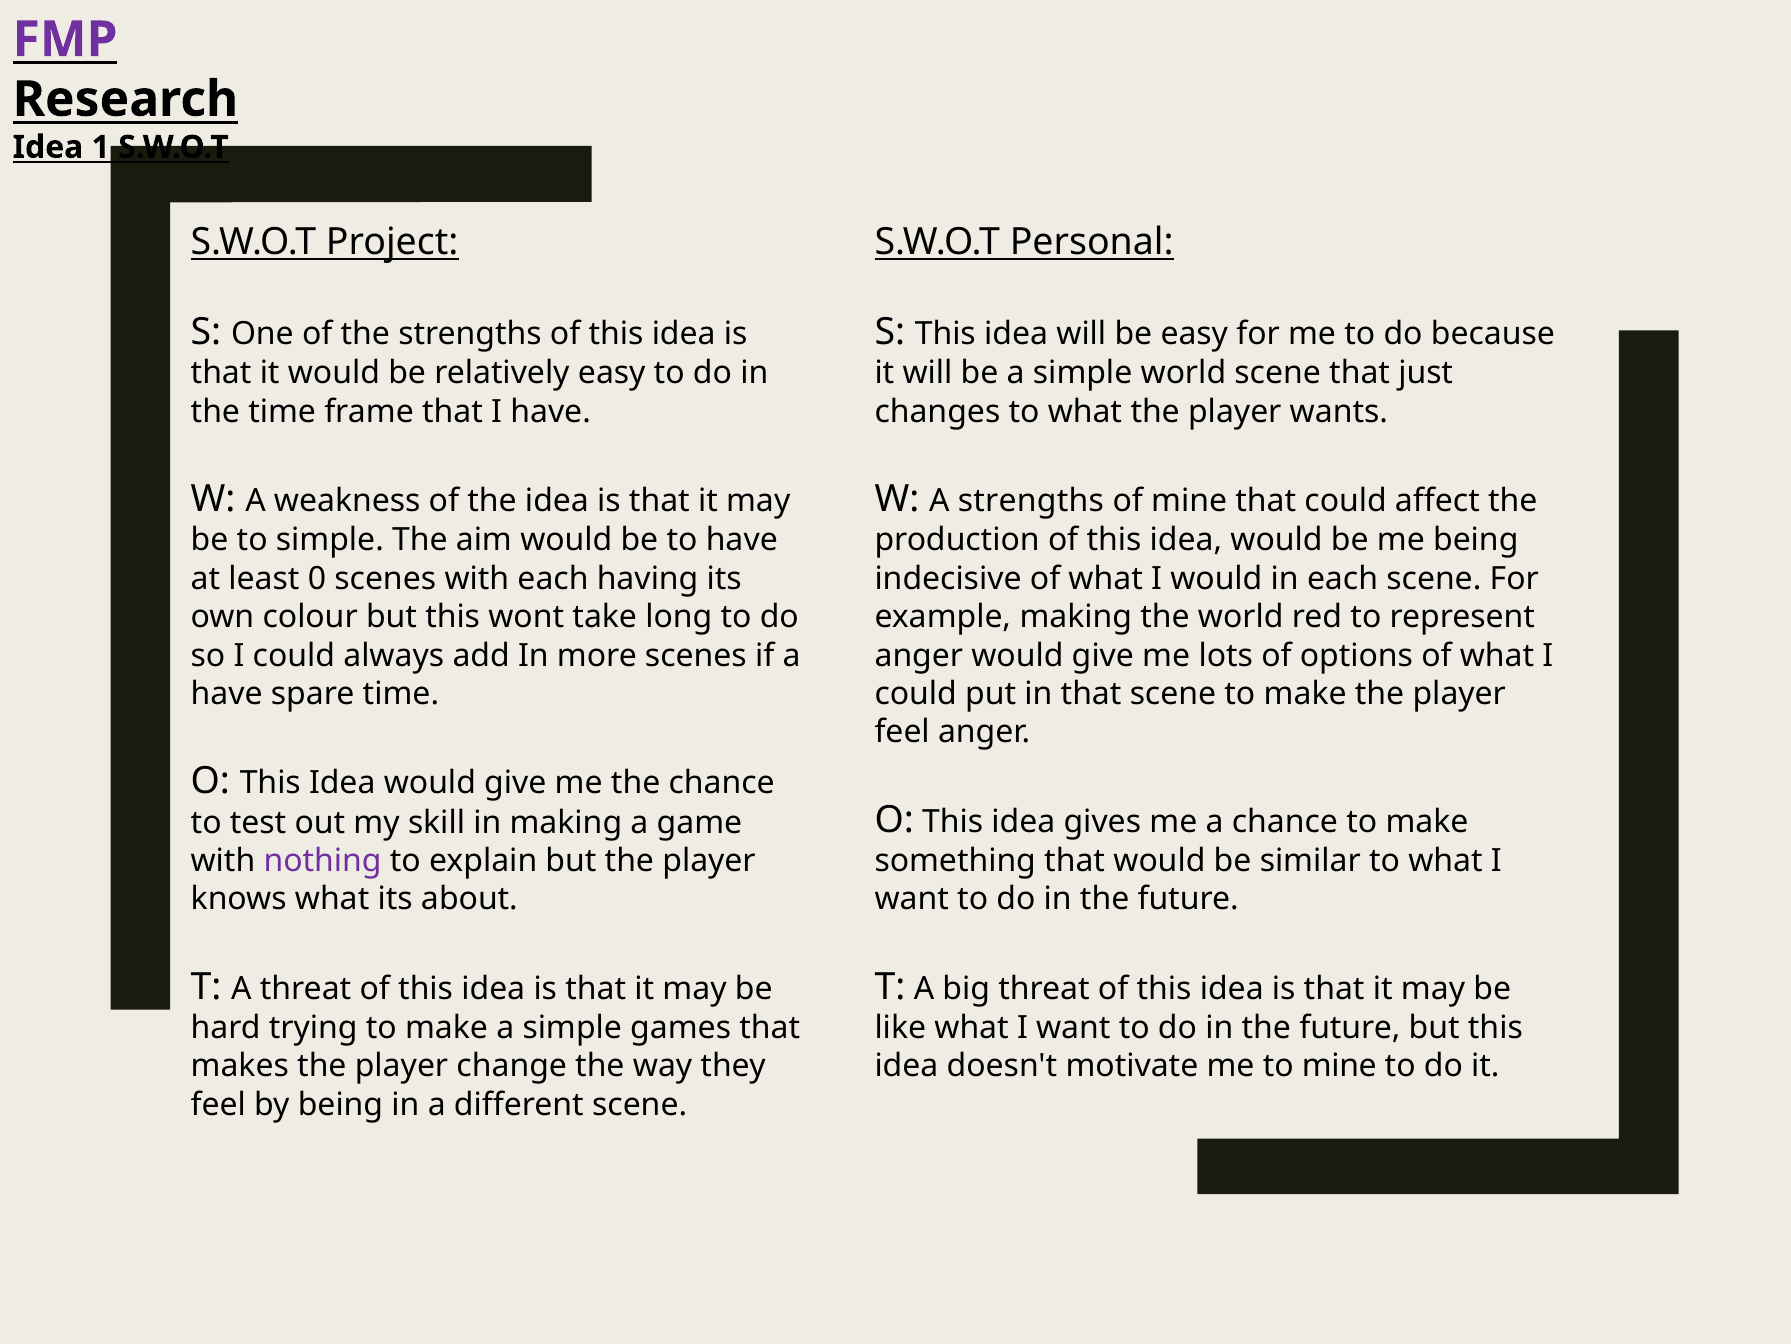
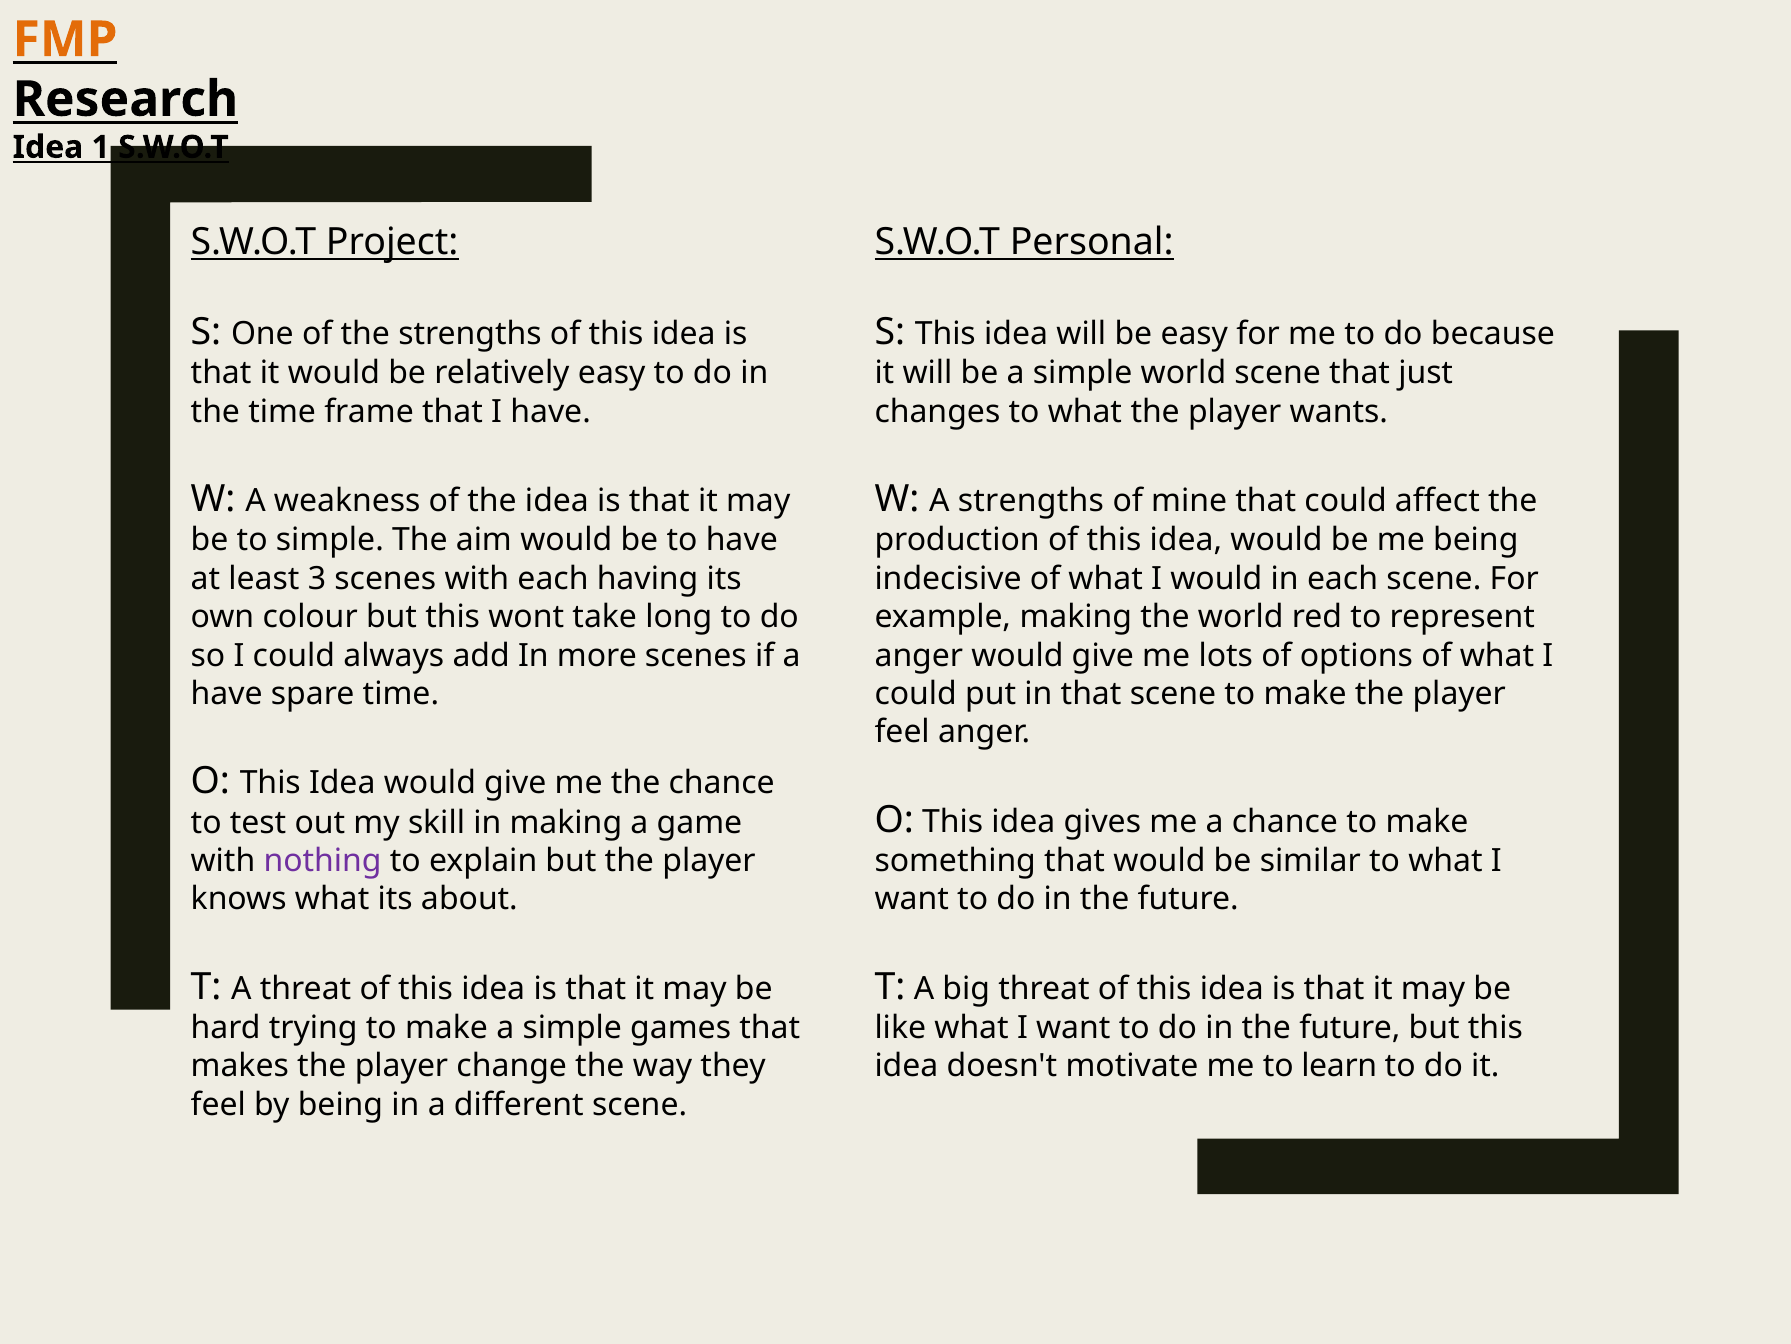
FMP colour: purple -> orange (65, 40)
0: 0 -> 3 (317, 578)
to mine: mine -> learn (1339, 1066)
